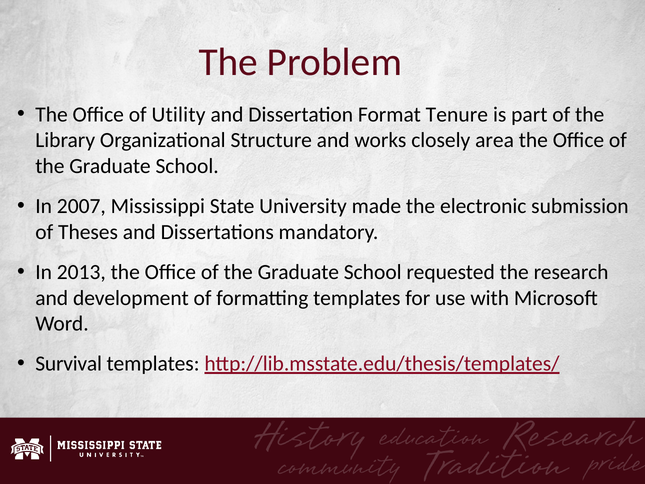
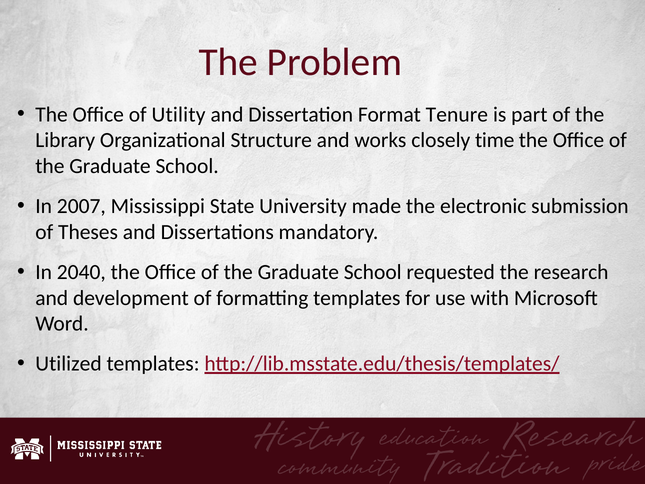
area: area -> time (495, 140)
2013: 2013 -> 2040 (81, 272)
Survival: Survival -> Utilized (69, 364)
